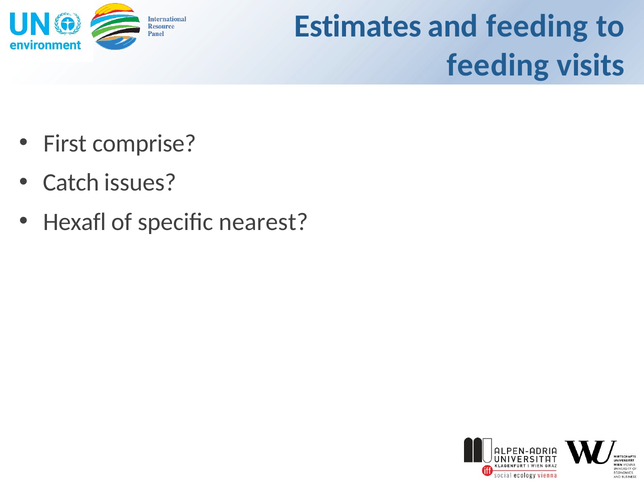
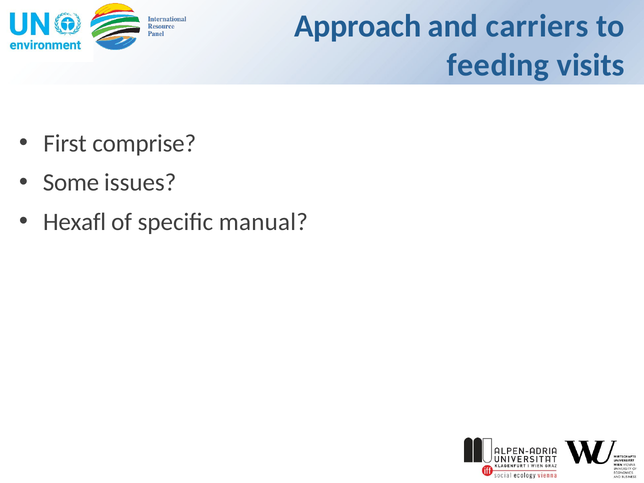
Estimates: Estimates -> Approach (358, 26)
and feeding: feeding -> carriers (537, 26)
Catch: Catch -> Some (71, 183)
nearest: nearest -> manual (263, 222)
